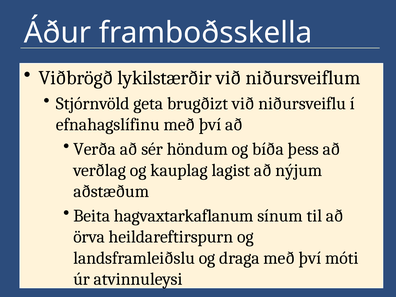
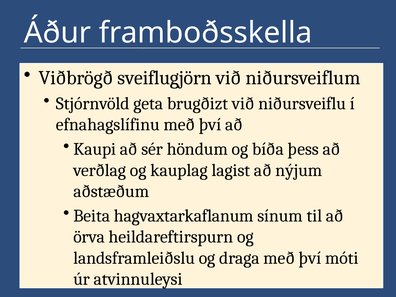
lykilstærðir: lykilstærðir -> sveiflugjörn (165, 78)
Verða: Verða -> Kaupi (95, 149)
